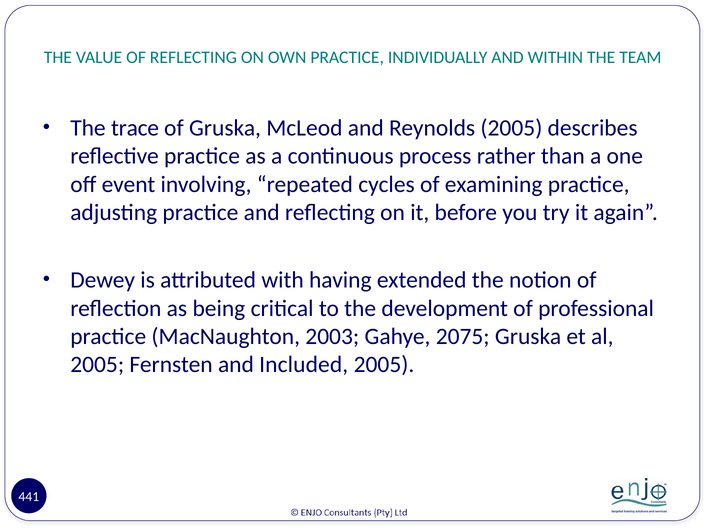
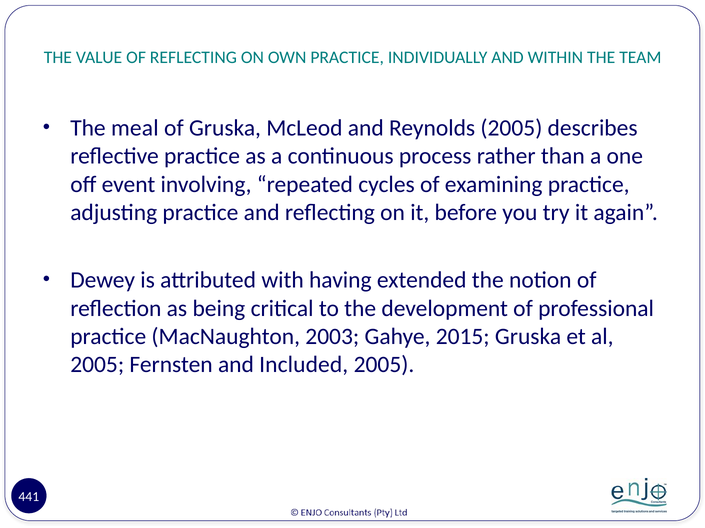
trace: trace -> meal (135, 128)
2075: 2075 -> 2015 (463, 337)
